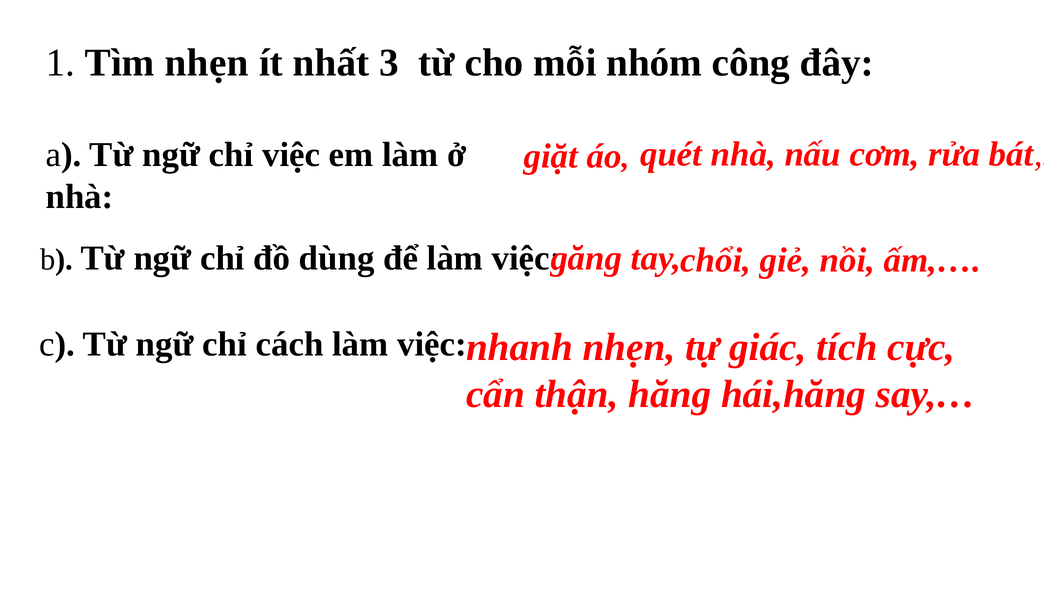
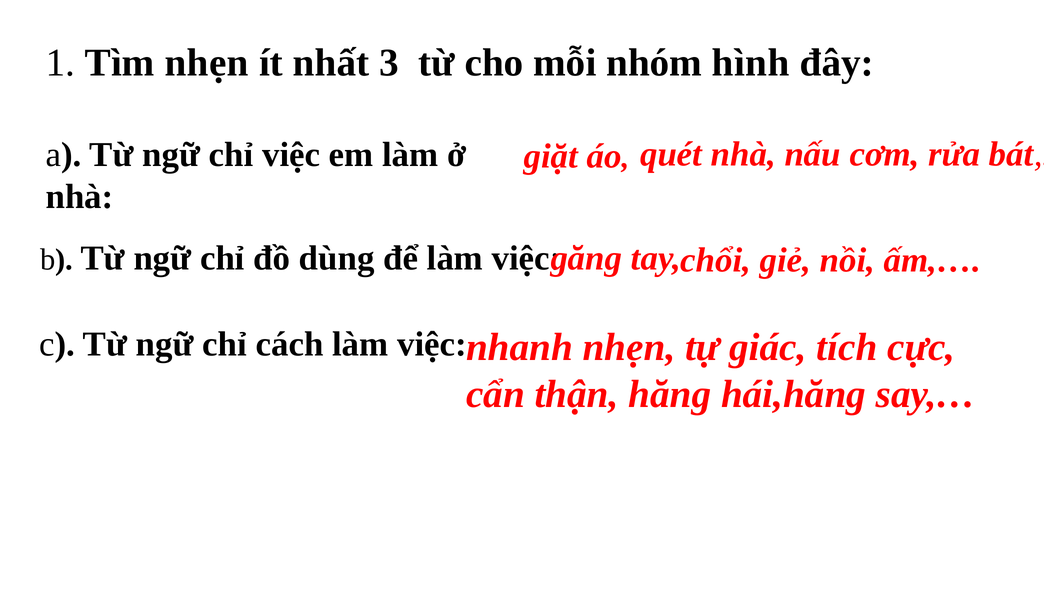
công: công -> hình (751, 63)
